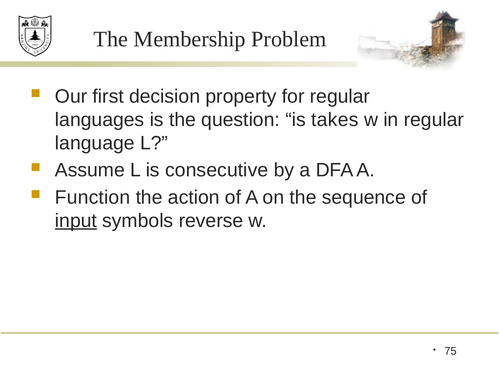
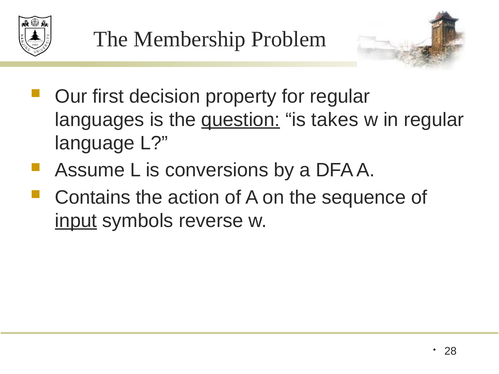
question underline: none -> present (241, 120)
consecutive: consecutive -> conversions (217, 170)
Function: Function -> Contains (93, 197)
75: 75 -> 28 (451, 351)
